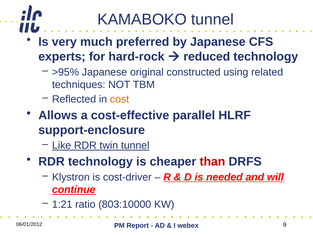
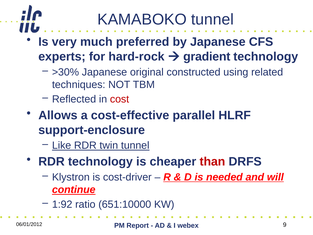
reduced: reduced -> gradient (207, 56)
>95%: >95% -> >30% (66, 72)
cost colour: orange -> red (120, 99)
1:21: 1:21 -> 1:92 (62, 204)
803:10000: 803:10000 -> 651:10000 (125, 204)
